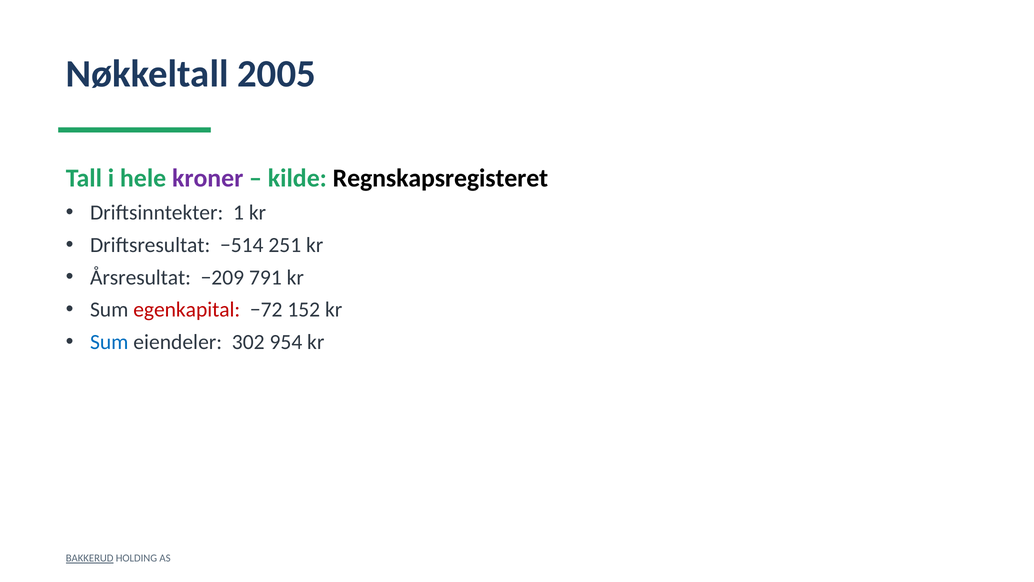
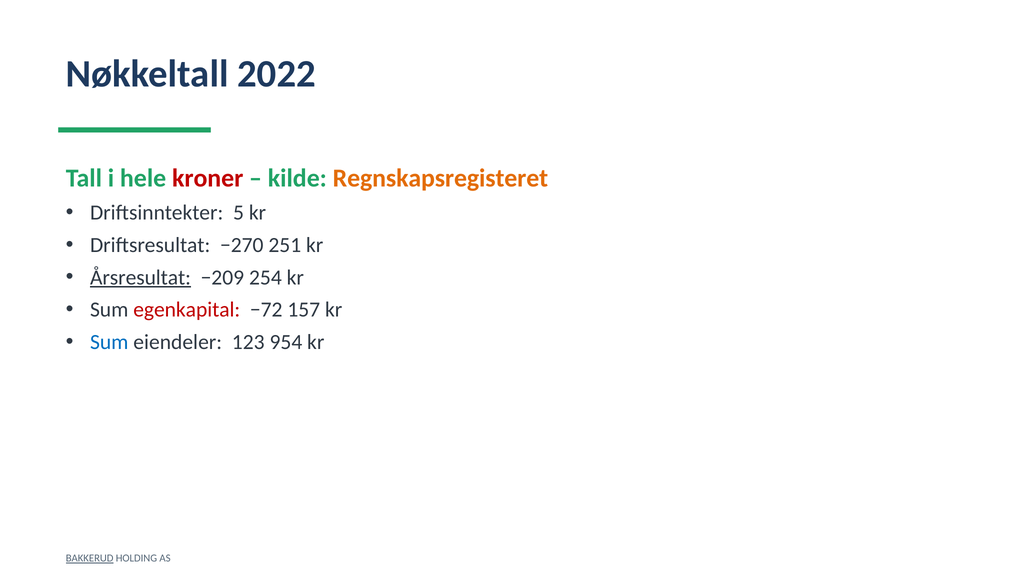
2005: 2005 -> 2022 (277, 74)
kroner colour: purple -> red (208, 178)
Regnskapsregisteret colour: black -> orange (440, 178)
1: 1 -> 5 (238, 213)
−514: −514 -> −270 (242, 245)
Årsresultat underline: none -> present (141, 277)
791: 791 -> 254 (265, 277)
152: 152 -> 157 (304, 310)
302: 302 -> 123 (248, 342)
